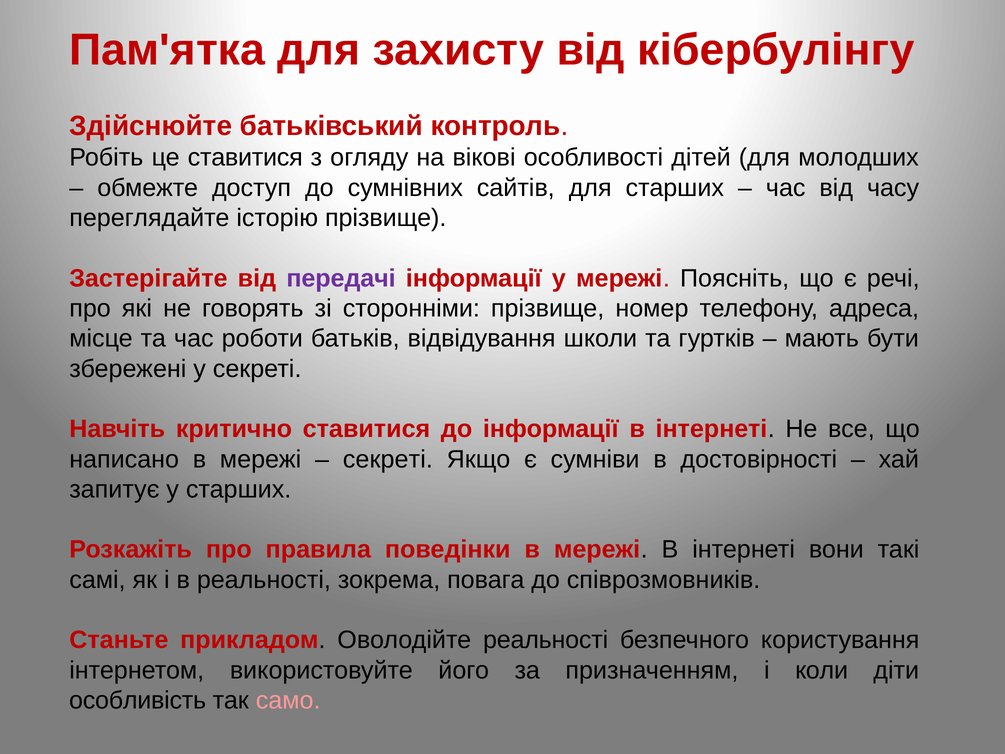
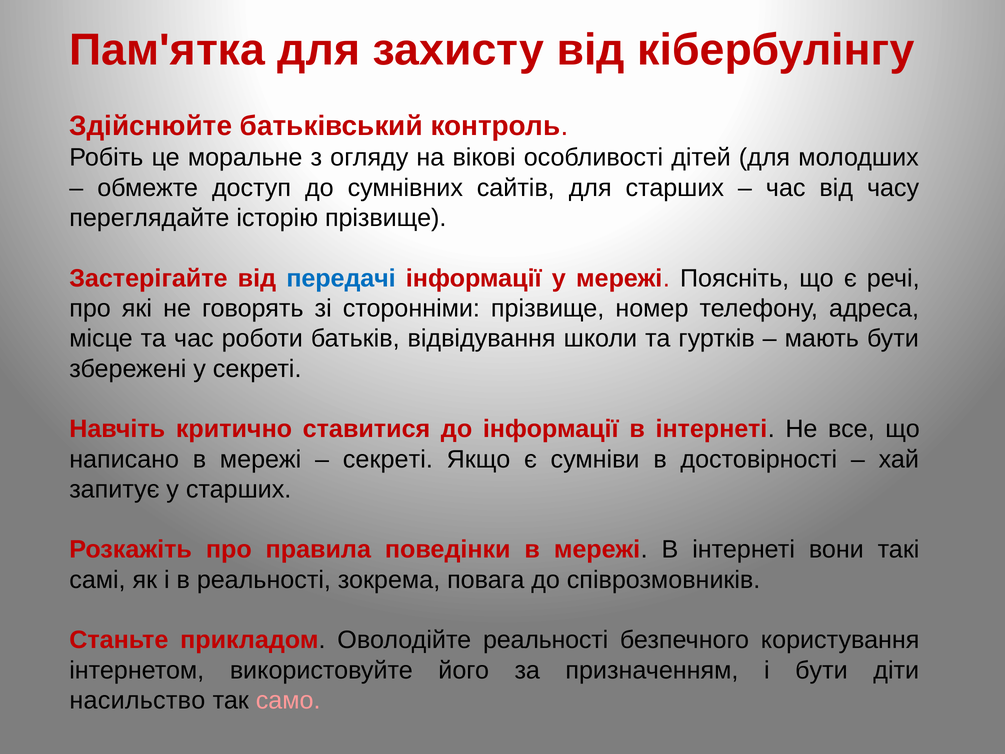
це ставитися: ставитися -> моральне (245, 158)
передачі colour: purple -> blue (341, 278)
і коли: коли -> бути (821, 670)
особливість: особливість -> насильство (137, 700)
